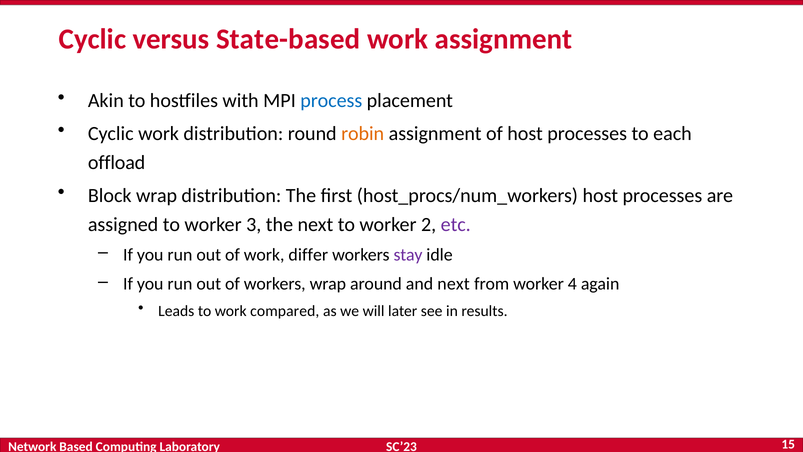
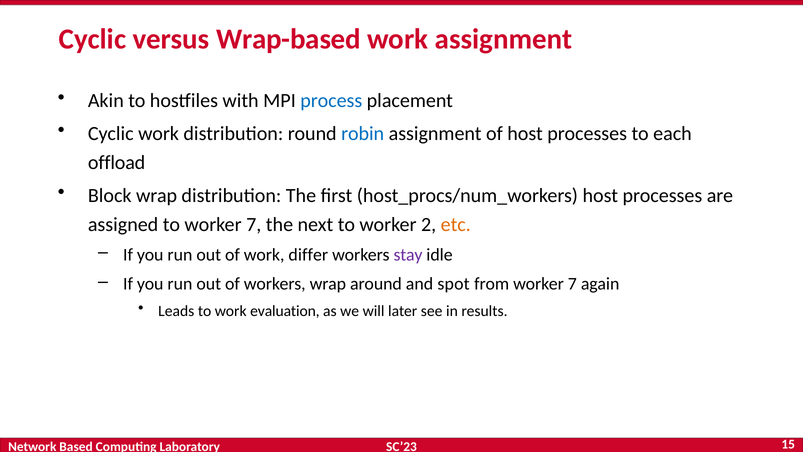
State-based: State-based -> Wrap-based (288, 39)
robin colour: orange -> blue (363, 134)
to worker 3: 3 -> 7 (254, 224)
etc colour: purple -> orange (456, 224)
and next: next -> spot (454, 284)
from worker 4: 4 -> 7 (572, 284)
compared: compared -> evaluation (285, 311)
